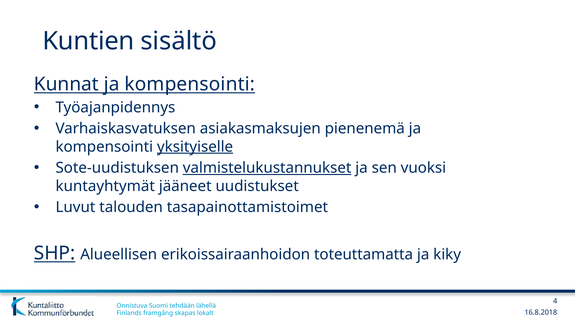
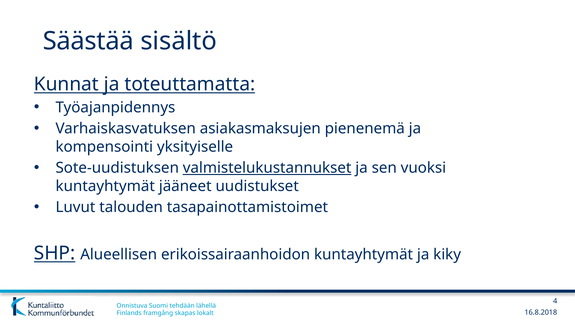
Kuntien: Kuntien -> Säästää (88, 41)
Kunnat ja kompensointi: kompensointi -> toteuttamatta (190, 84)
yksityiselle underline: present -> none (195, 147)
erikoissairaanhoidon toteuttamatta: toteuttamatta -> kuntayhtymät (364, 255)
